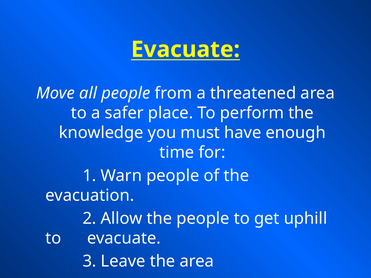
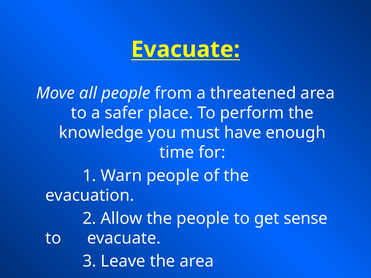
uphill: uphill -> sense (306, 219)
